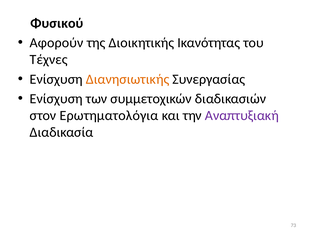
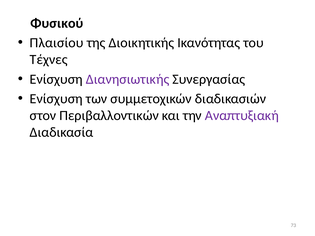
Αφορούν: Αφορούν -> Πλαισίου (57, 43)
Διανησιωτικής colour: orange -> purple (128, 79)
Ερωτηματολόγια: Ερωτηματολόγια -> Περιβαλλοντικών (109, 116)
